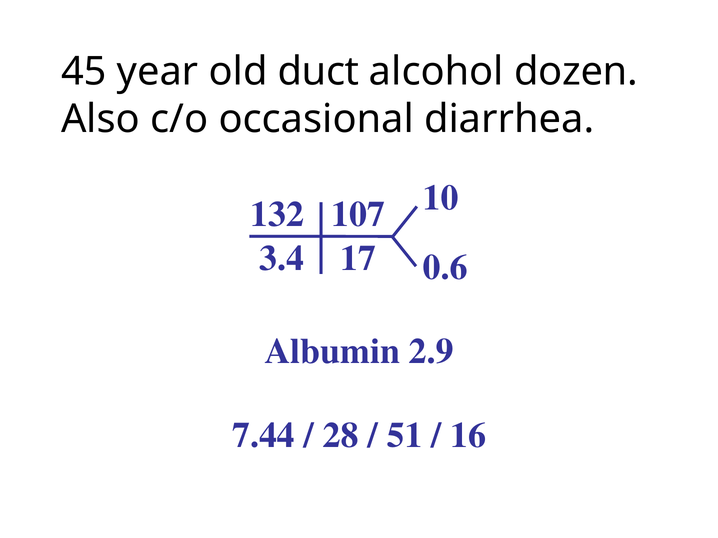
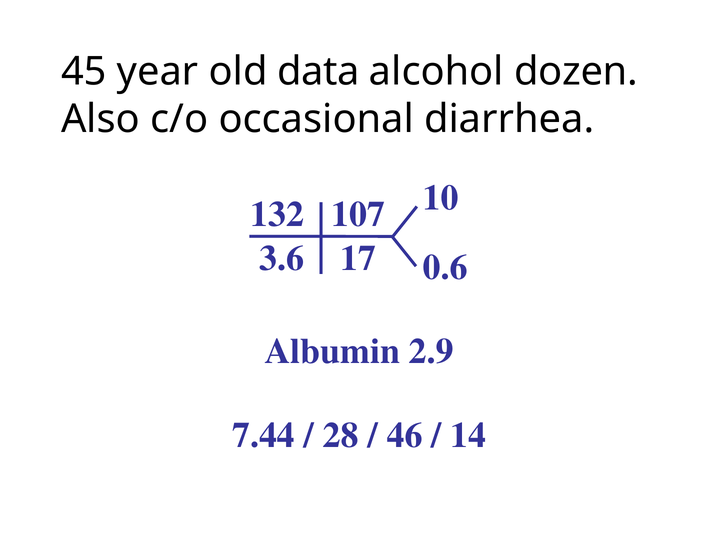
duct: duct -> data (318, 72)
3.4: 3.4 -> 3.6 (282, 259)
51: 51 -> 46 (405, 436)
16: 16 -> 14 (468, 436)
